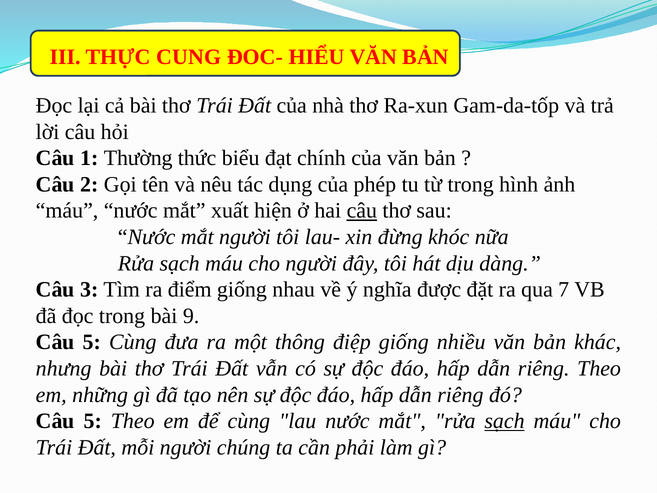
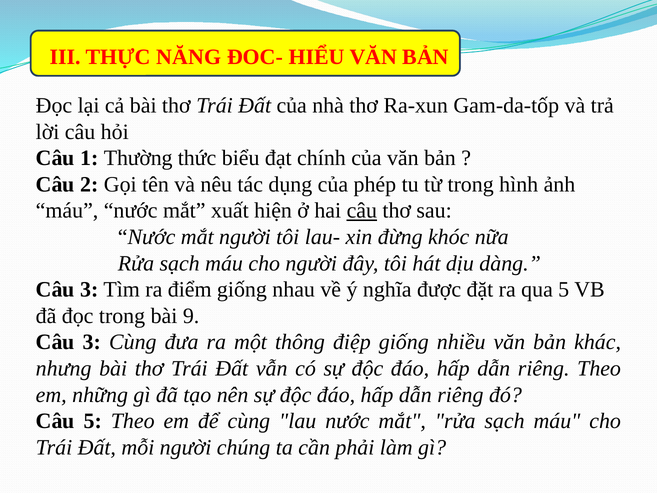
CUNG: CUNG -> NĂNG (189, 57)
qua 7: 7 -> 5 (564, 289)
5: 5 -> 3 (92, 342)
sạch underline: present -> none (505, 421)
